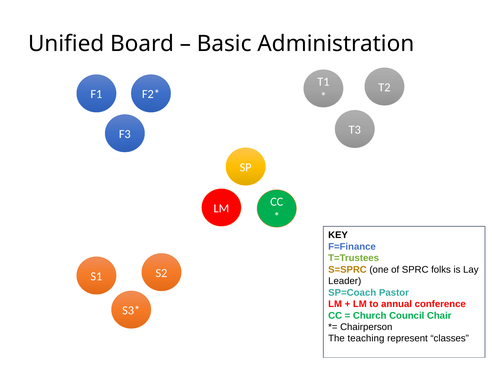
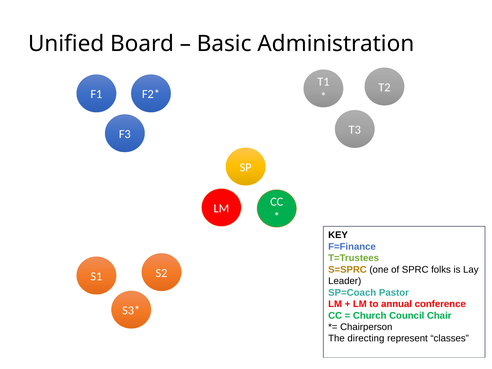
teaching: teaching -> directing (366, 338)
